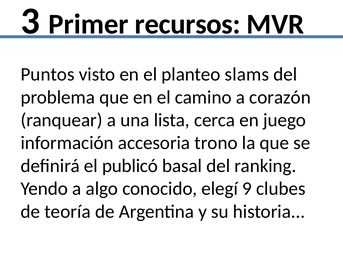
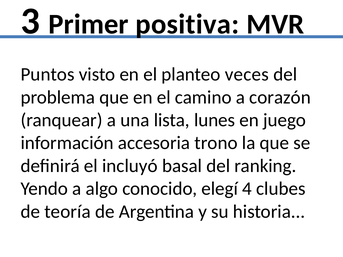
recursos: recursos -> positiva (187, 24)
slams: slams -> veces (247, 75)
cerca: cerca -> lunes (215, 120)
publicó: publicó -> incluyó (130, 166)
9: 9 -> 4 (247, 189)
